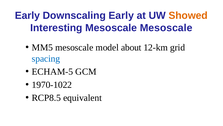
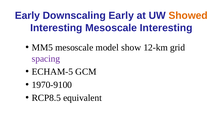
Mesoscale Mesoscale: Mesoscale -> Interesting (166, 28)
about: about -> show (131, 47)
spacing colour: blue -> purple (46, 58)
1970-1022: 1970-1022 -> 1970-9100 (52, 84)
